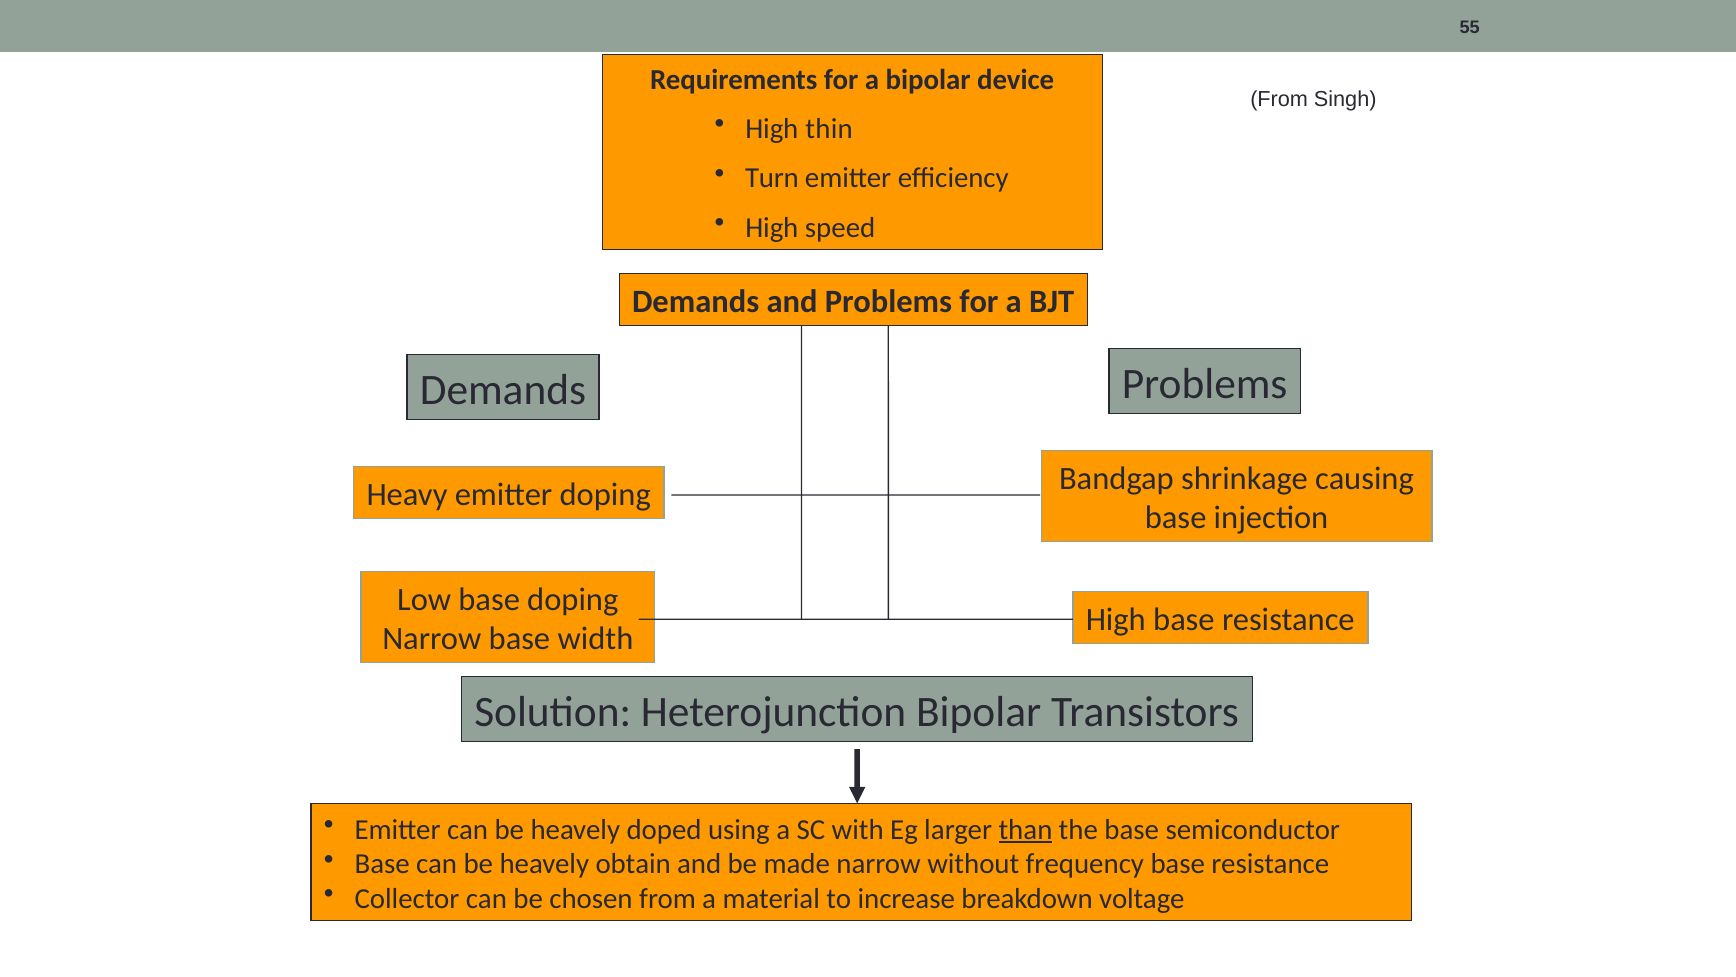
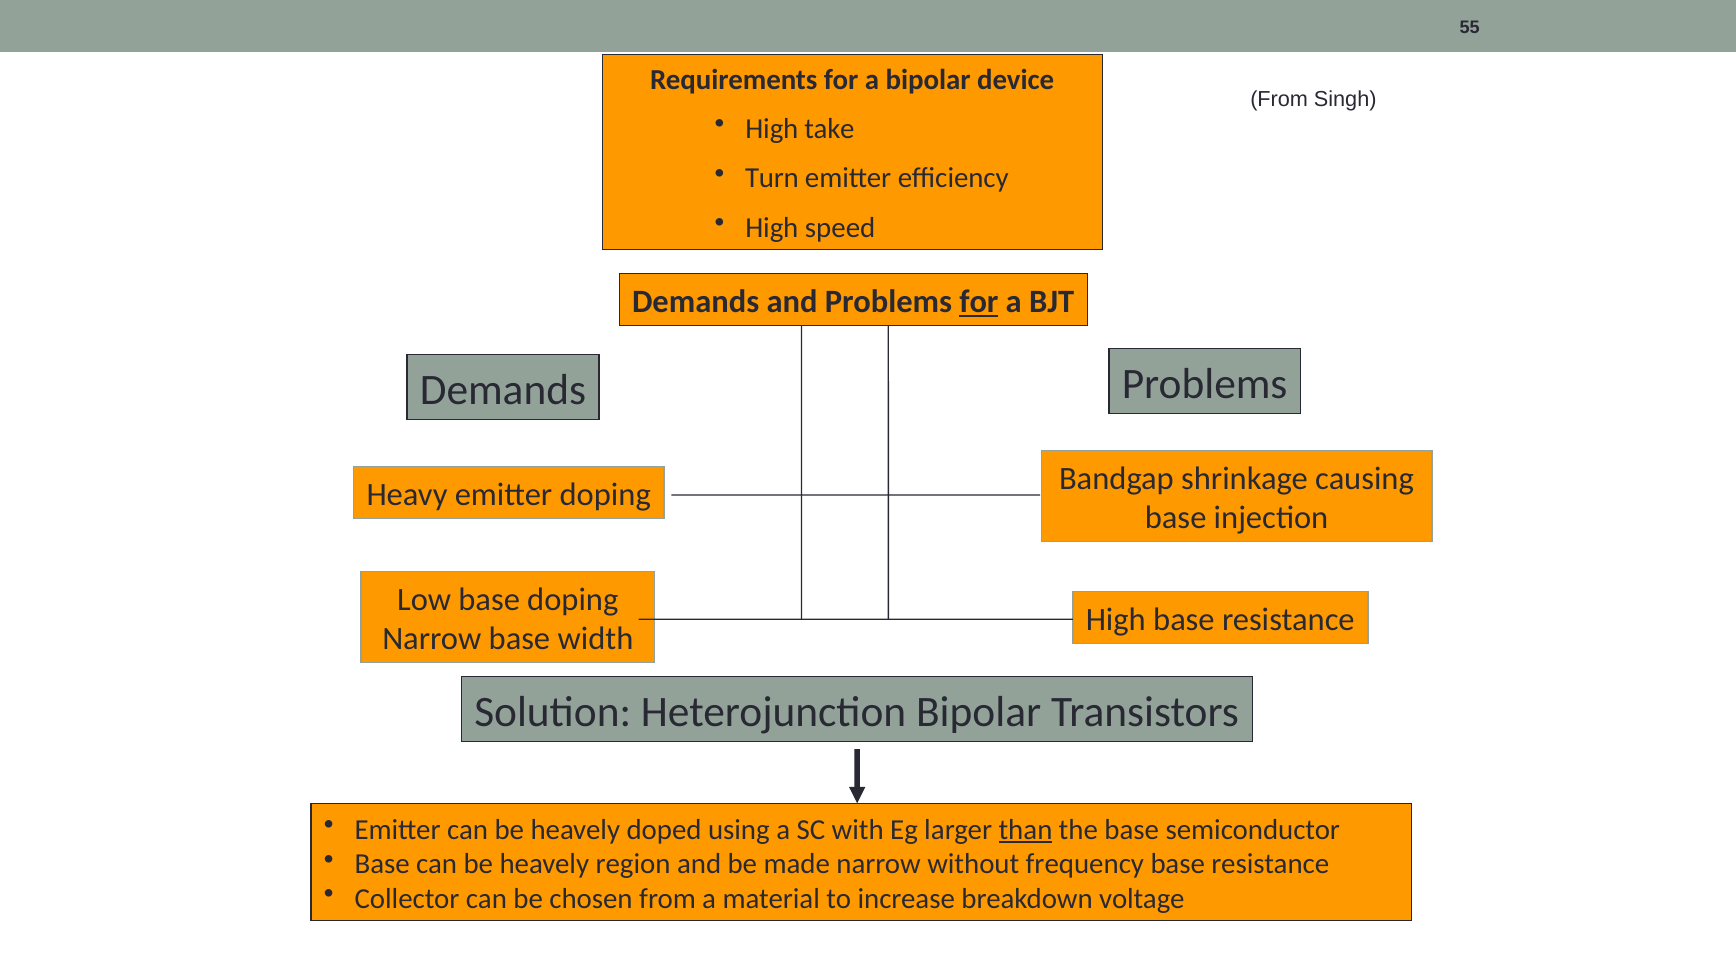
thin: thin -> take (829, 129)
for underline: none -> present (979, 302)
obtain: obtain -> region (633, 864)
